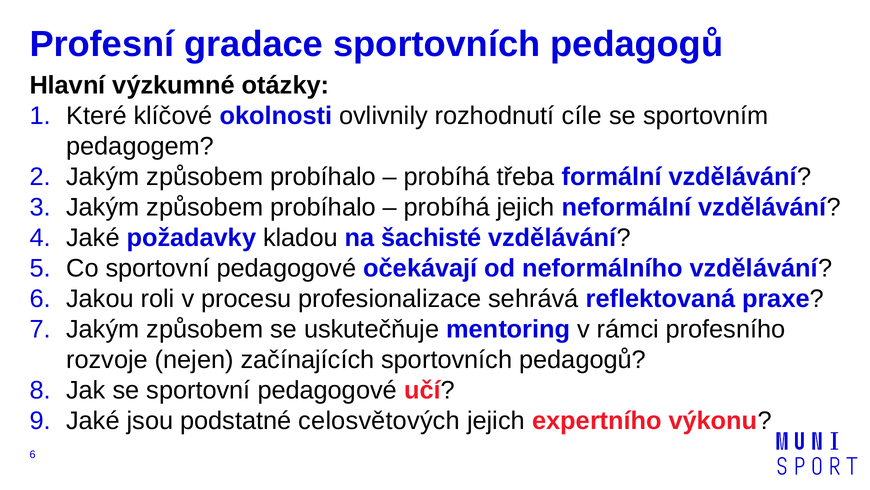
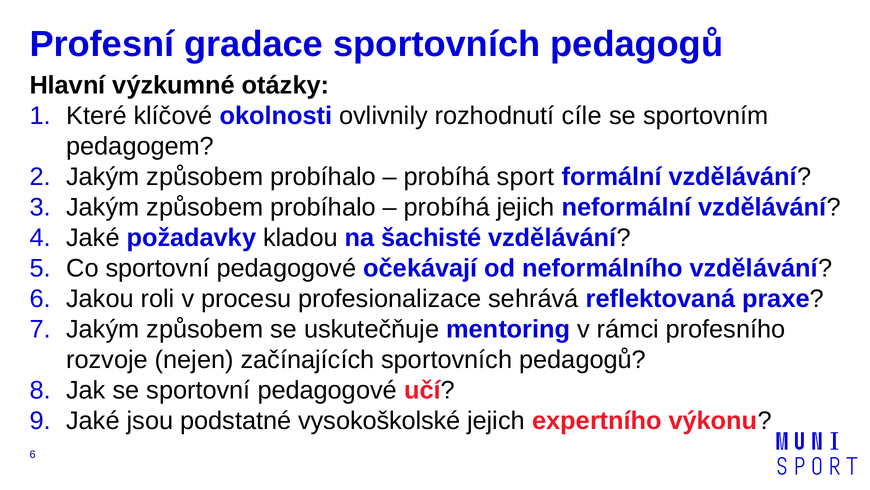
třeba: třeba -> sport (526, 176)
celosvětových: celosvětových -> vysokoškolské (379, 420)
